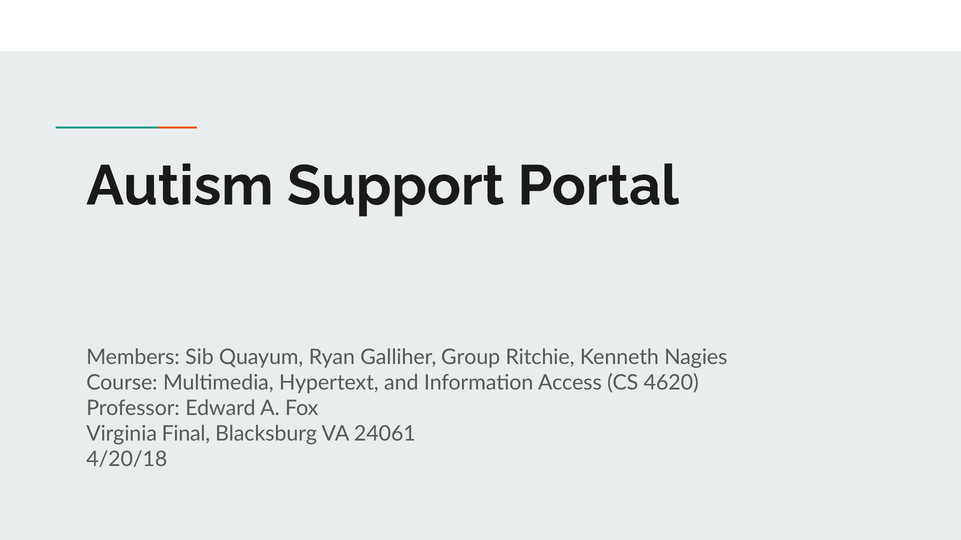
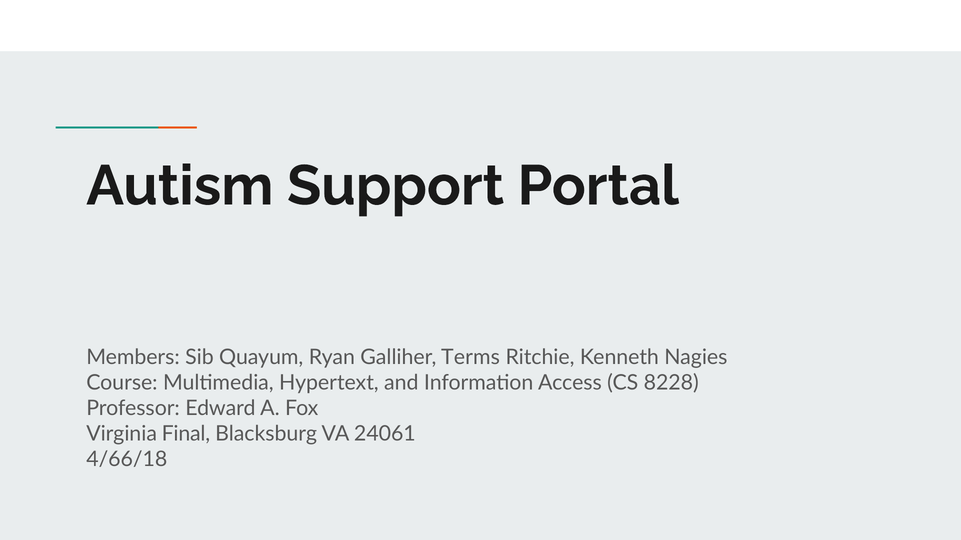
Group: Group -> Terms (471, 357)
4620: 4620 -> 8228 (671, 383)
4/20/18: 4/20/18 -> 4/66/18 (127, 460)
